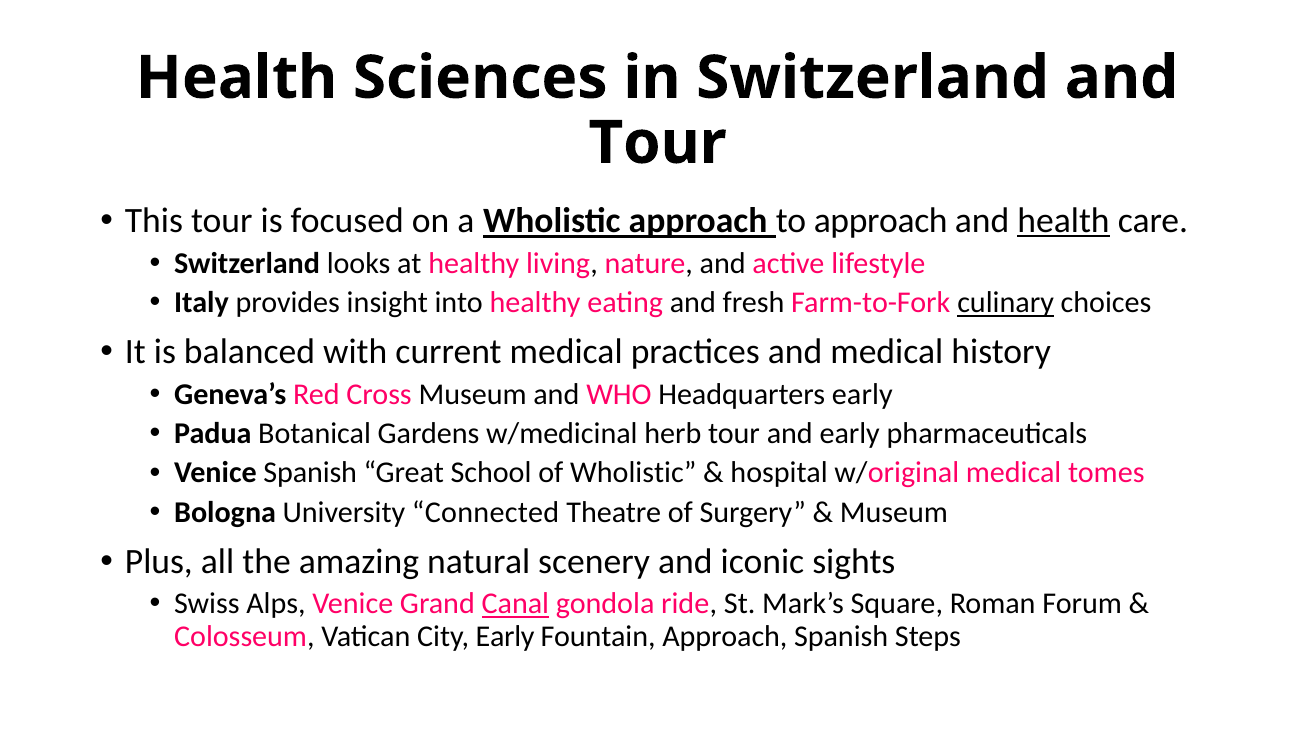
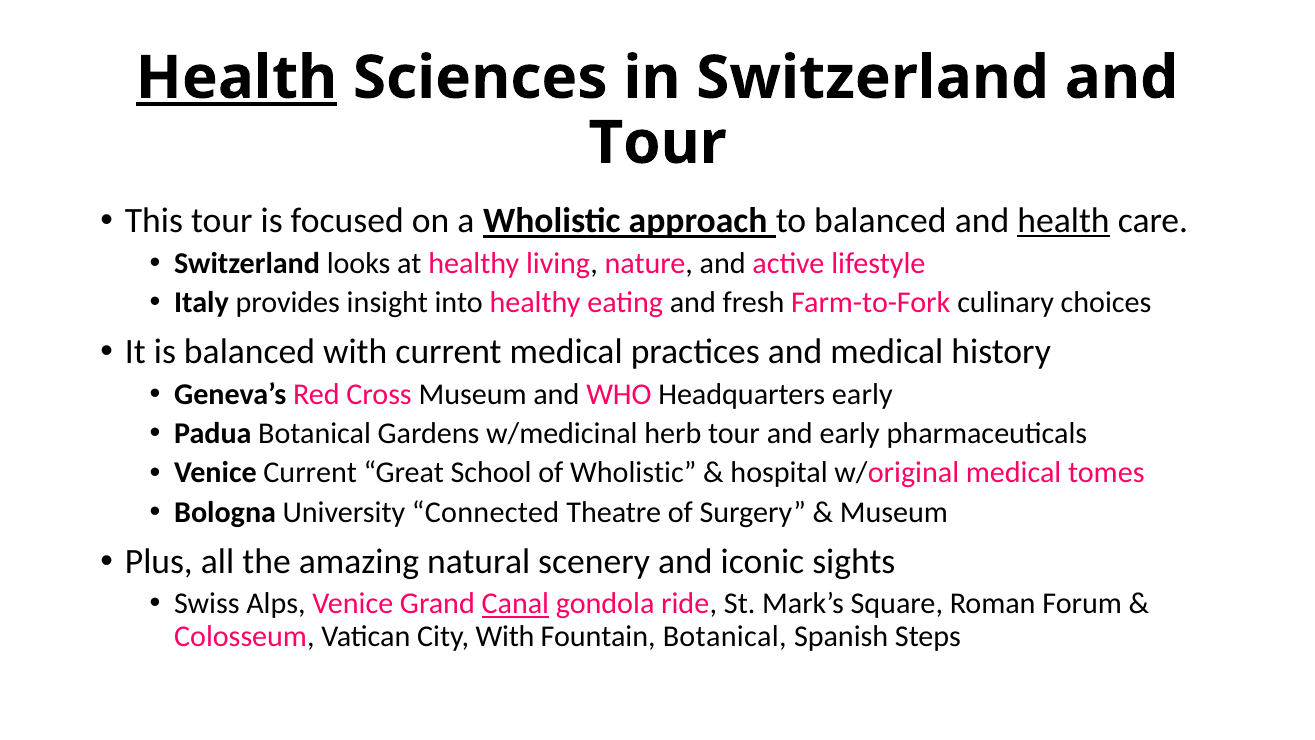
Health underline: none -> present (237, 78)
to approach: approach -> balanced (880, 221)
culinary underline: present -> none (1006, 303)
Venice Spanish: Spanish -> Current (310, 473)
City Early: Early -> With (505, 636)
Fountain Approach: Approach -> Botanical (725, 636)
